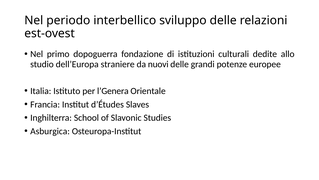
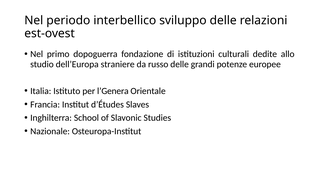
nuovi: nuovi -> russo (158, 64)
Asburgica: Asburgica -> Nazionale (50, 131)
